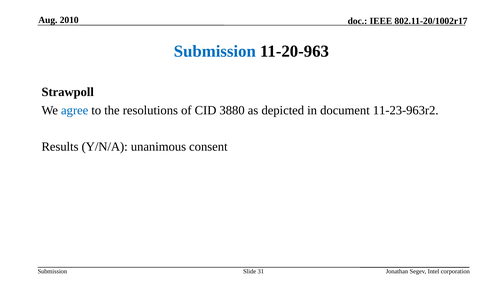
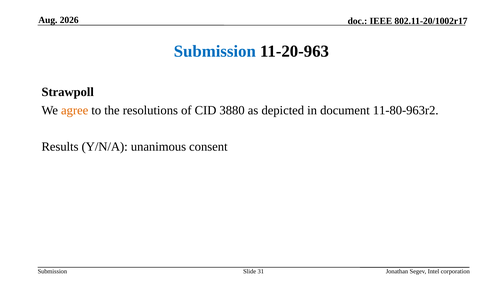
2010: 2010 -> 2026 (69, 20)
agree colour: blue -> orange (75, 110)
11-23-963r2: 11-23-963r2 -> 11-80-963r2 (406, 110)
